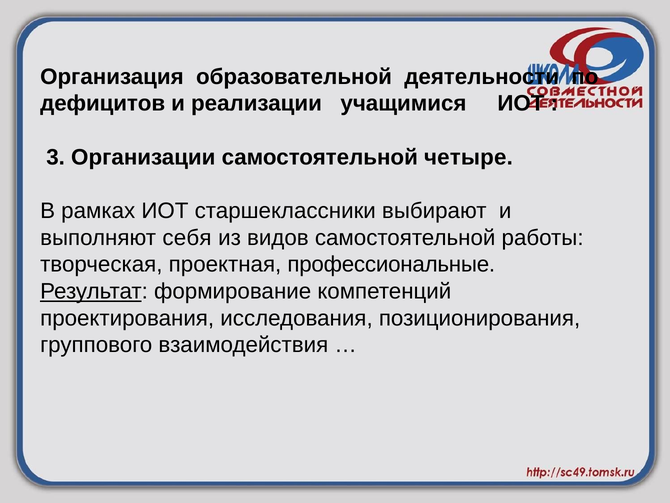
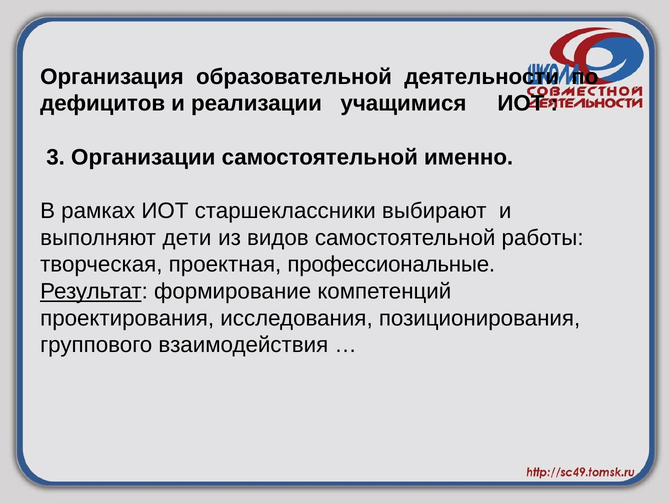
четыре: четыре -> именно (469, 157)
себя: себя -> дети (187, 237)
